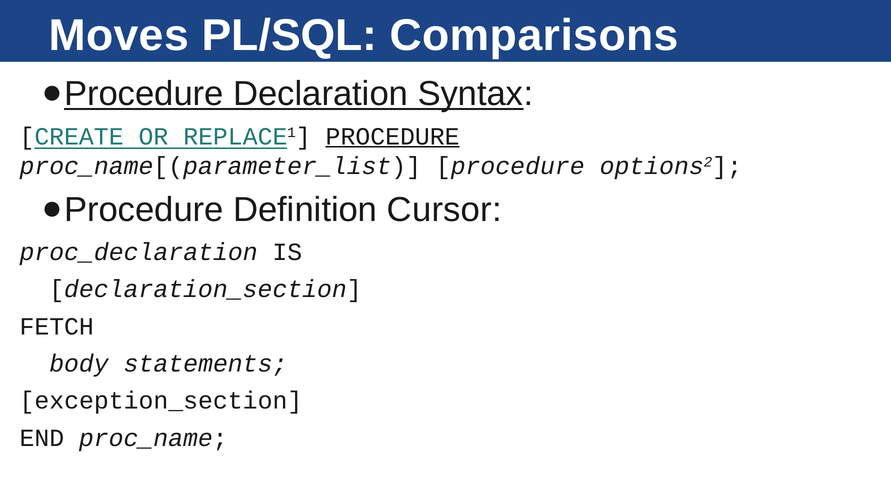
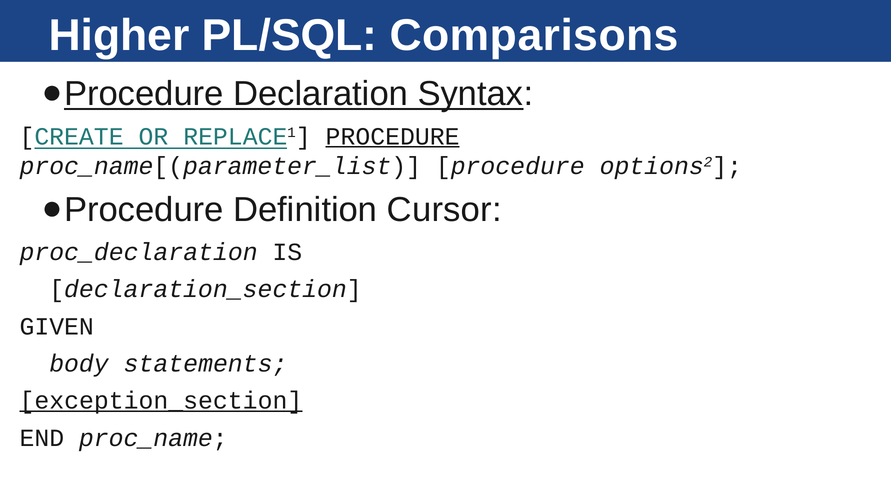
Moves: Moves -> Higher (119, 36)
FETCH: FETCH -> GIVEN (57, 327)
exception_section underline: none -> present (161, 401)
